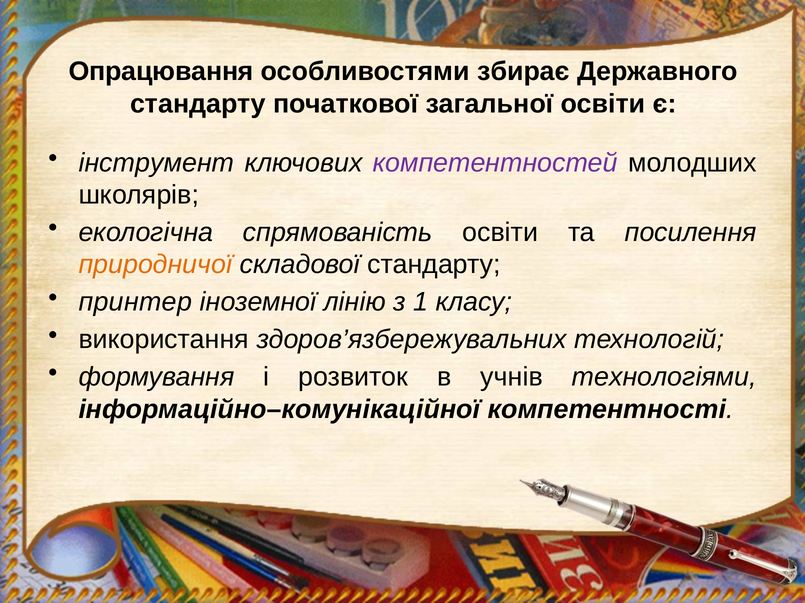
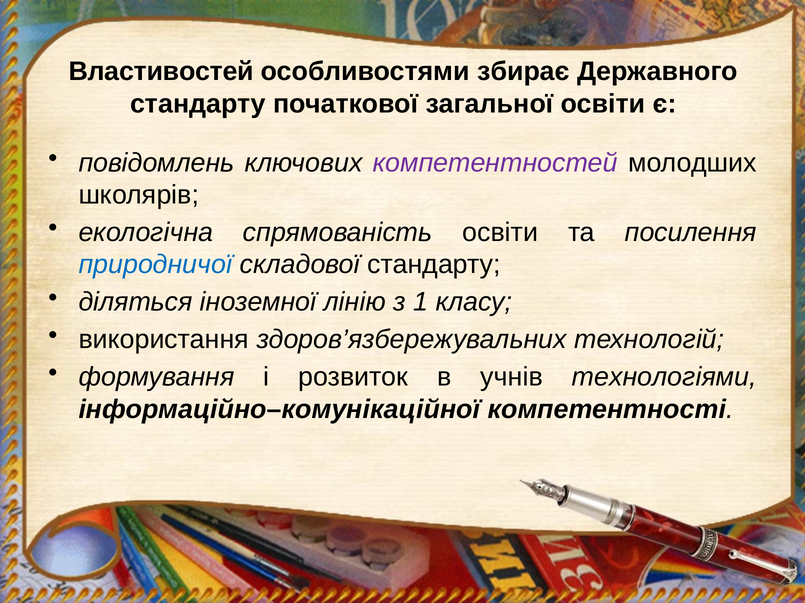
Опрацювання: Опрацювання -> Властивостей (161, 72)
інструмент: інструмент -> повідомлень (156, 163)
природничої colour: orange -> blue (155, 265)
принтер: принтер -> діляться (136, 302)
